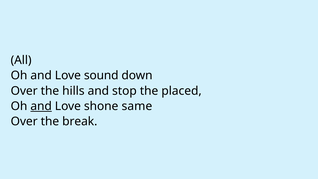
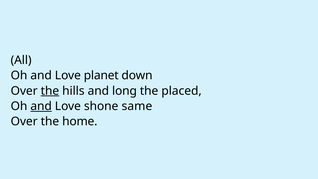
sound: sound -> planet (101, 75)
the underline: none -> present (50, 91)
stop: stop -> long (124, 91)
break: break -> home (80, 121)
